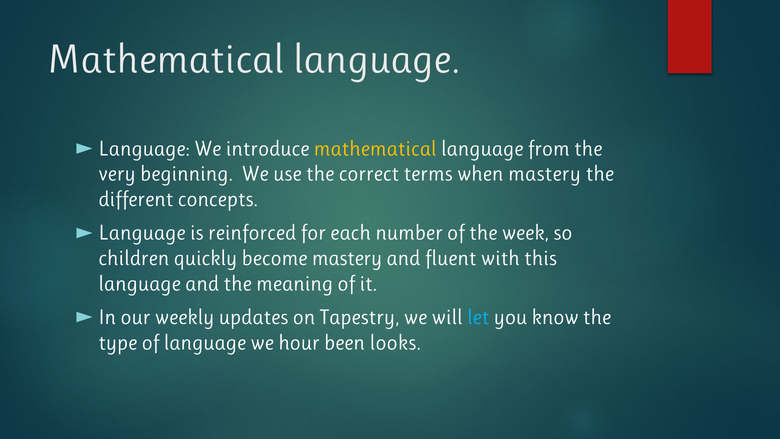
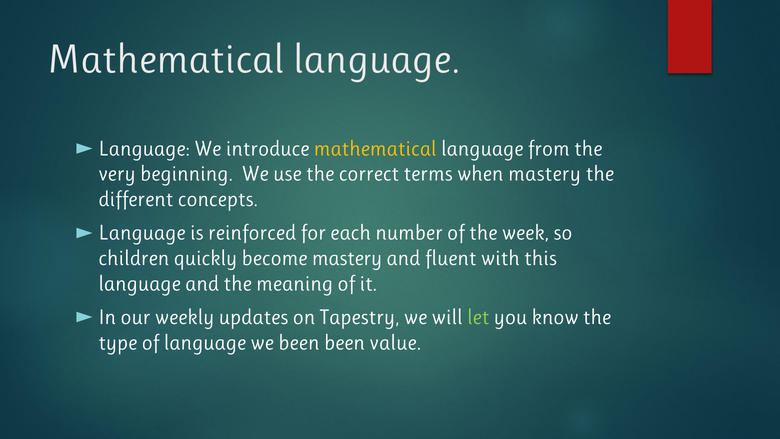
let colour: light blue -> light green (478, 317)
we hour: hour -> been (299, 343)
looks: looks -> value (395, 343)
